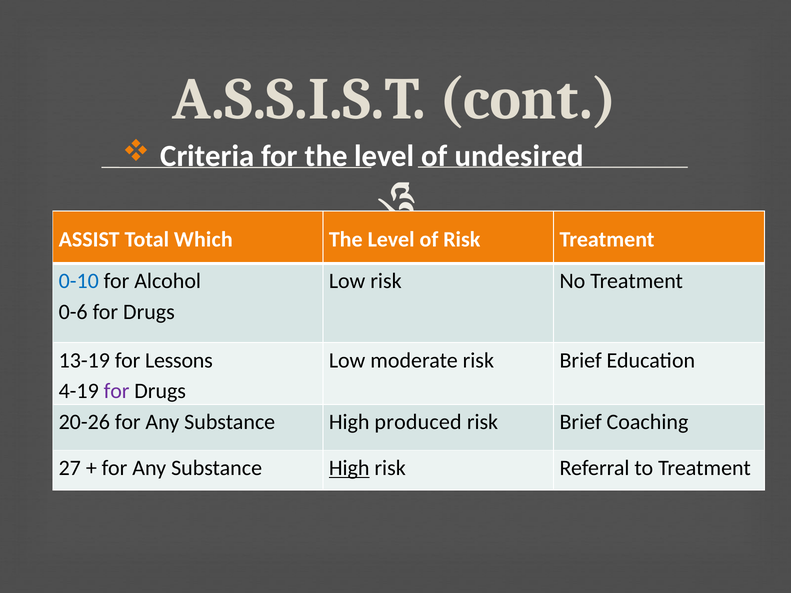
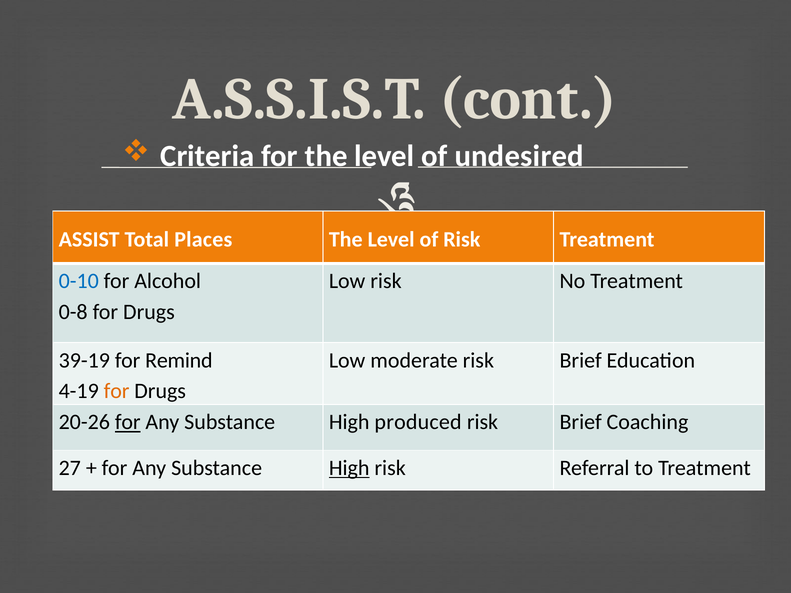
Which: Which -> Places (203, 240)
0-6: 0-6 -> 0-8 (73, 312)
13-19: 13-19 -> 39-19 (84, 360)
Lessons: Lessons -> Remind (179, 360)
for colour: purple -> orange (117, 391)
for underline: none -> present (128, 422)
